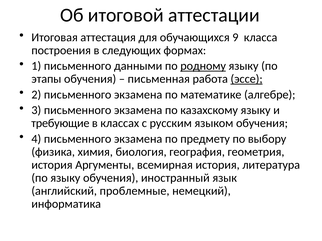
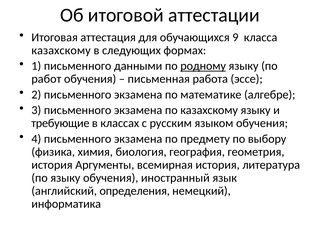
построения: построения -> казахскому (61, 50)
этапы: этапы -> работ (46, 79)
эссе underline: present -> none (247, 79)
проблемные: проблемные -> определения (135, 191)
